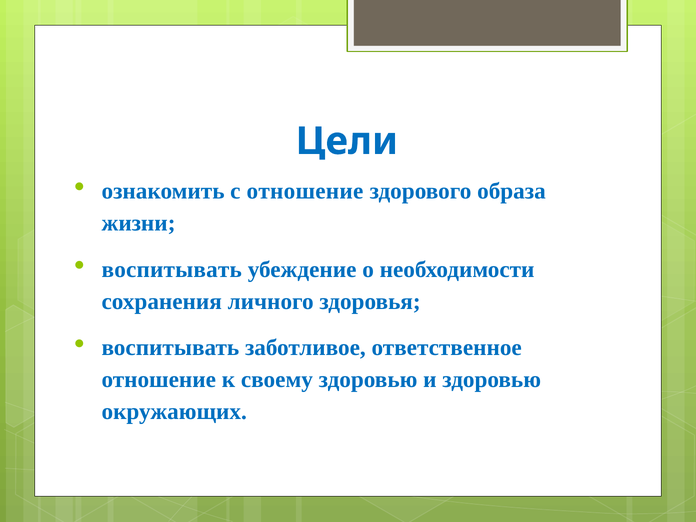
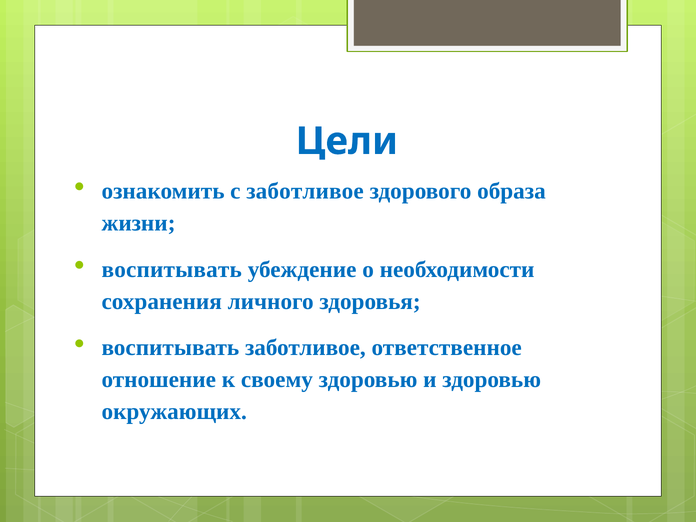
с отношение: отношение -> заботливое (305, 191)
